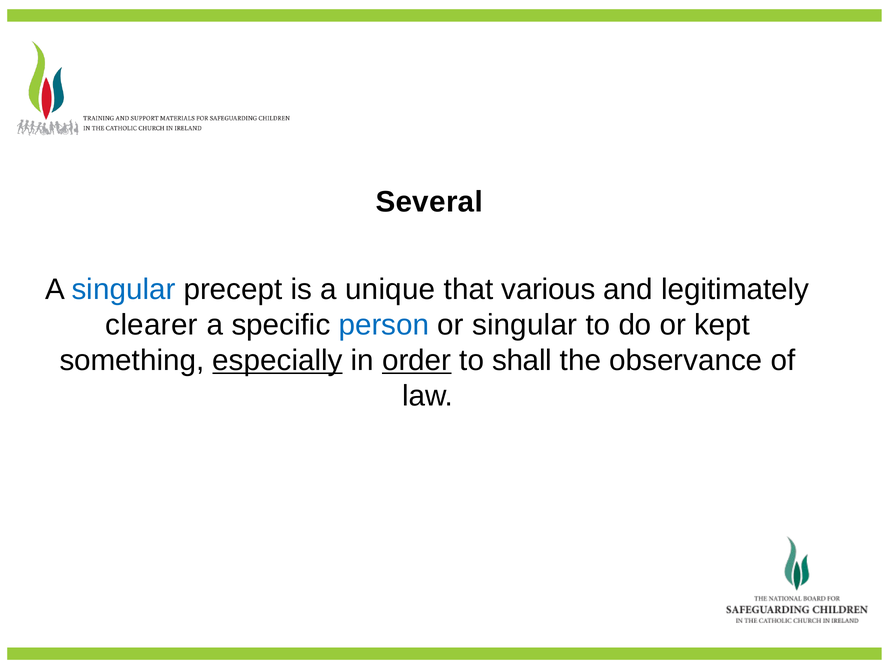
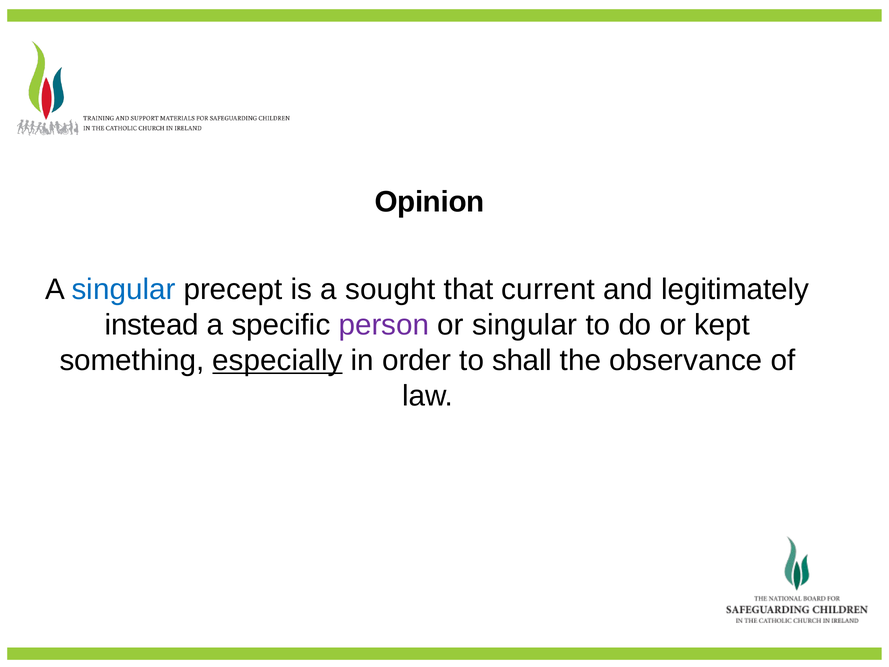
Several: Several -> Opinion (430, 202)
unique: unique -> sought (390, 289)
various: various -> current (548, 289)
clearer: clearer -> instead (152, 325)
person colour: blue -> purple (384, 325)
order underline: present -> none (417, 360)
